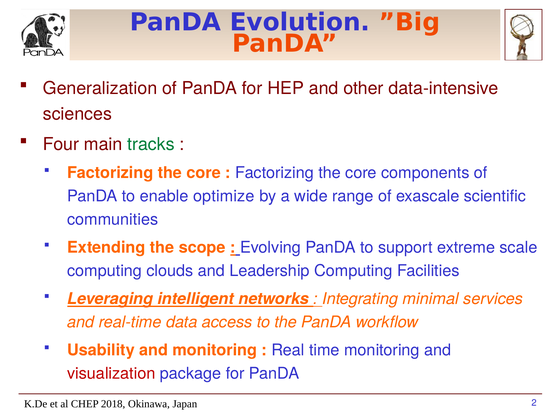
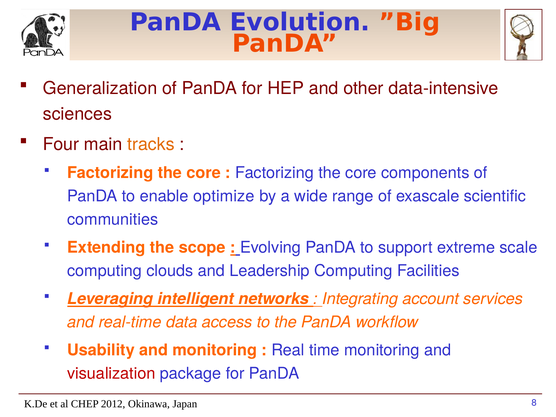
tracks colour: green -> orange (151, 144)
minimal: minimal -> account (431, 299)
2018: 2018 -> 2012 (113, 404)
2: 2 -> 8 (534, 403)
